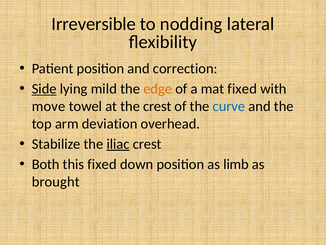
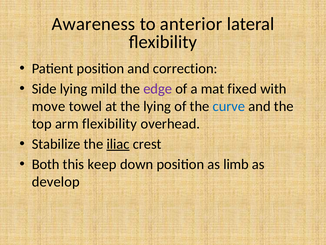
Irreversible: Irreversible -> Awareness (93, 24)
nodding: nodding -> anterior (191, 24)
Side underline: present -> none (44, 89)
edge colour: orange -> purple (158, 89)
the crest: crest -> lying (157, 106)
arm deviation: deviation -> flexibility (110, 123)
this fixed: fixed -> keep (102, 164)
brought: brought -> develop (56, 181)
